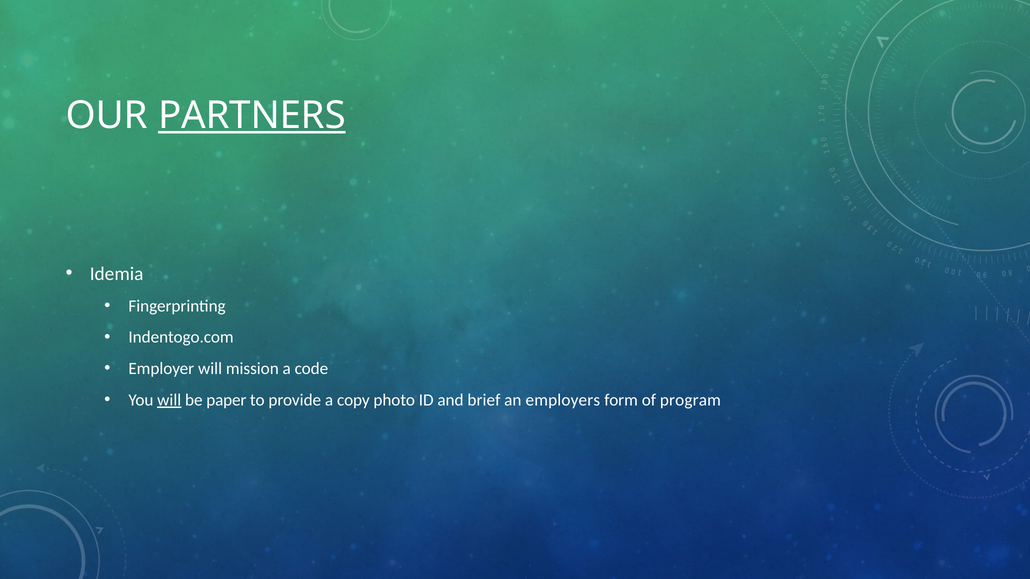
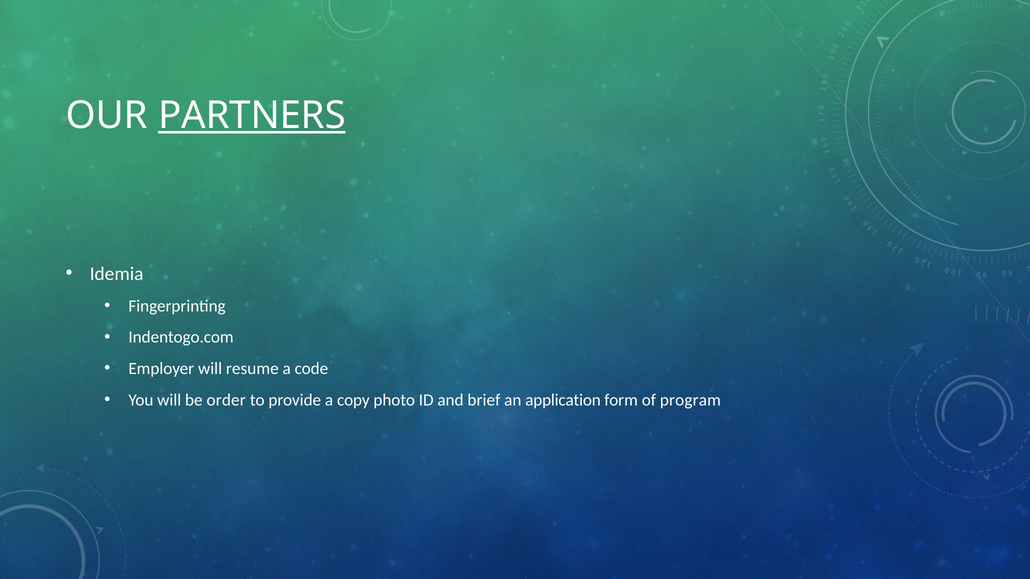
mission: mission -> resume (252, 369)
will underline: present -> none (169, 400)
paper: paper -> order (226, 400)
employers: employers -> application (563, 400)
